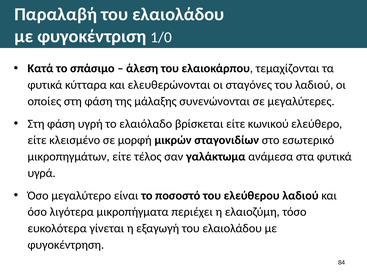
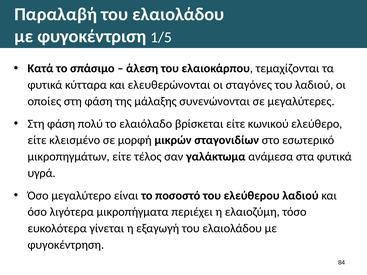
1/0: 1/0 -> 1/5 (161, 37)
υγρή: υγρή -> πολύ (90, 124)
